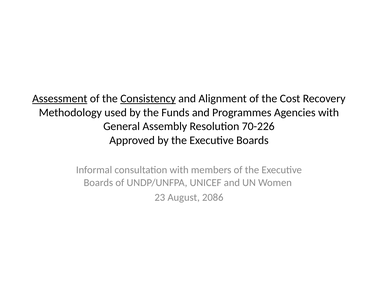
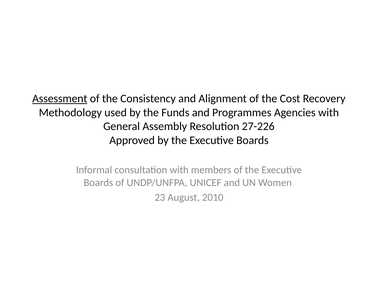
Consistency underline: present -> none (148, 98)
70-226: 70-226 -> 27-226 (258, 126)
2086: 2086 -> 2010 (213, 197)
